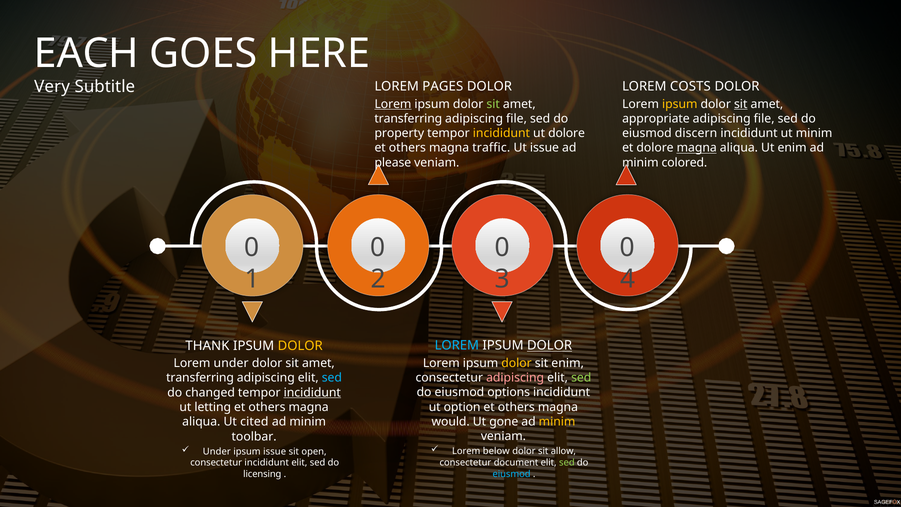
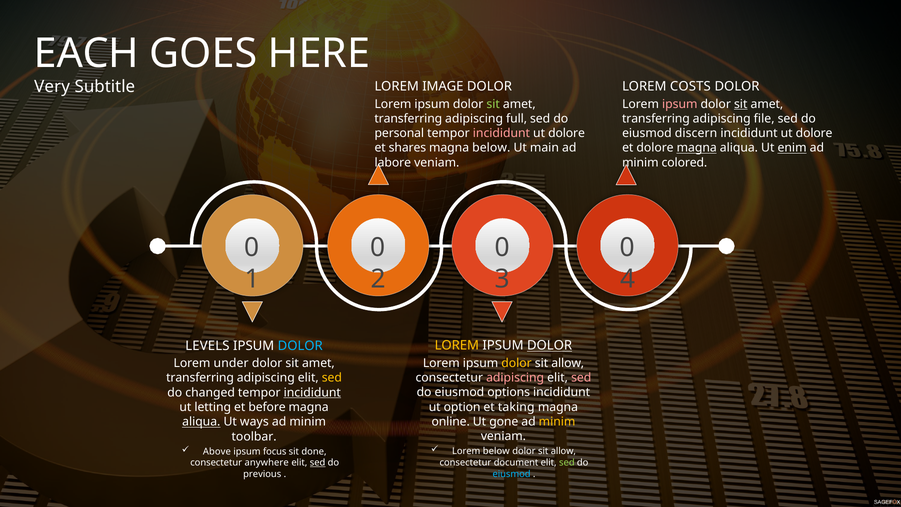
PAGES: PAGES -> IMAGE (443, 87)
Lorem underline: present -> none (393, 104)
ipsum colour: yellow -> pink (680, 104)
file: file -> full (517, 119)
appropriate: appropriate -> transferring (656, 119)
property: property -> personal (399, 133)
incididunt colour: yellow -> pink (501, 133)
minim: minim -> dolore (814, 133)
others: others -> shares (407, 148)
magna traffic: traffic -> below (491, 148)
Ut issue: issue -> main (544, 148)
enim underline: none -> present (792, 148)
please: please -> labore (393, 163)
LOREM colour: light blue -> yellow (457, 345)
THANK: THANK -> LEVELS (207, 346)
DOLOR colour: yellow -> light blue (300, 346)
enim: enim -> allow (568, 363)
sed colour: light green -> pink (581, 377)
sed colour: light blue -> yellow (332, 378)
others: others -> taking (516, 407)
others: others -> before (267, 407)
would: would -> online (451, 421)
aliqua underline: none -> present (201, 422)
cited: cited -> ways (254, 422)
Under: Under -> Above (217, 451)
ipsum issue: issue -> focus (275, 451)
open: open -> done (314, 451)
consectetur incididunt: incididunt -> anywhere (267, 463)
sed underline: none -> present (318, 463)
licensing: licensing -> previous (262, 474)
